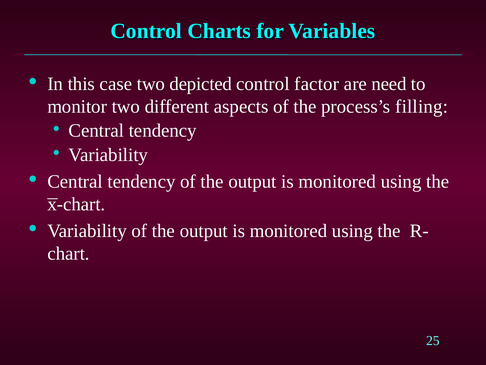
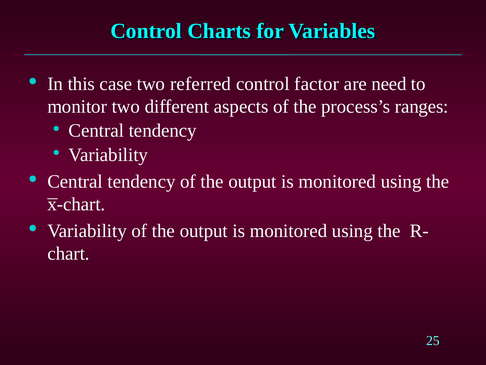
depicted: depicted -> referred (201, 84)
filling: filling -> ranges (422, 107)
